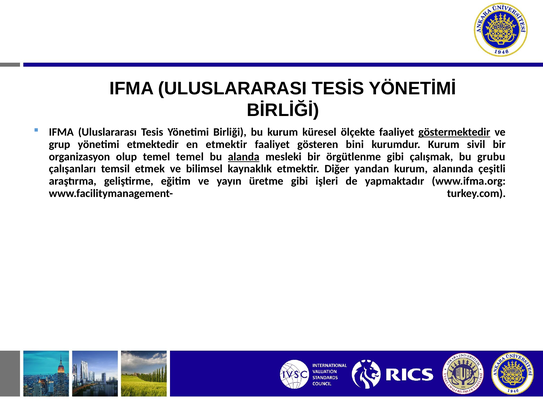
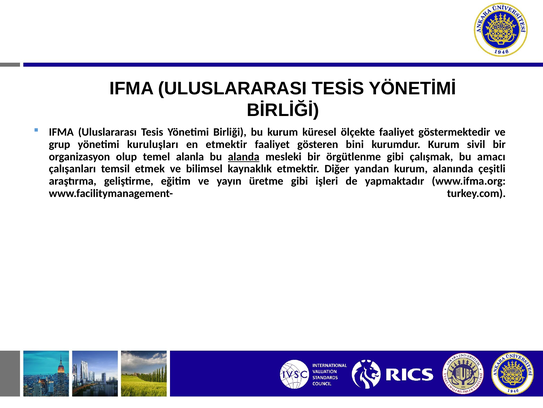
göstermektedir underline: present -> none (454, 132)
etmektedir: etmektedir -> kuruluşları (153, 144)
temel temel: temel -> alanla (190, 156)
grubu: grubu -> amacı (491, 156)
